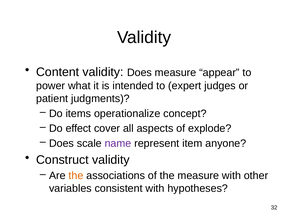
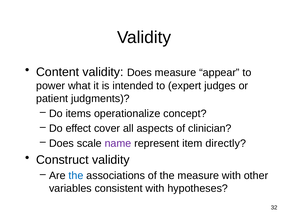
explode: explode -> clinician (210, 128)
anyone: anyone -> directly (226, 143)
the colour: orange -> blue (76, 175)
